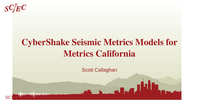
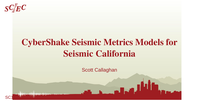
Metrics: Metrics -> Seismic (78, 54)
